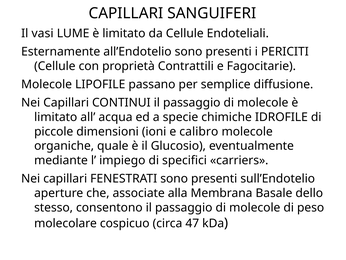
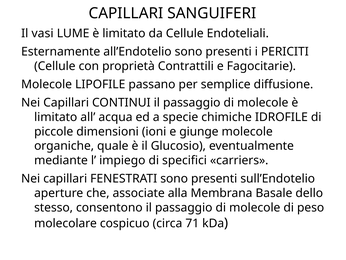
calibro: calibro -> giunge (199, 131)
47: 47 -> 71 (192, 223)
